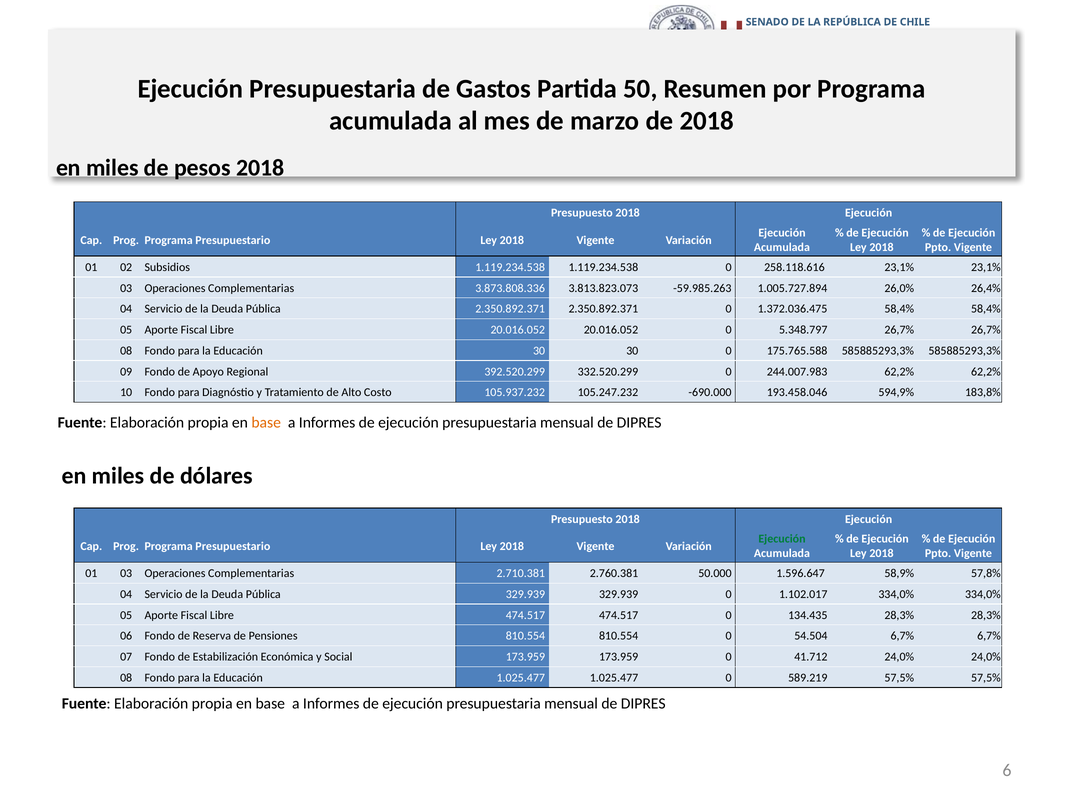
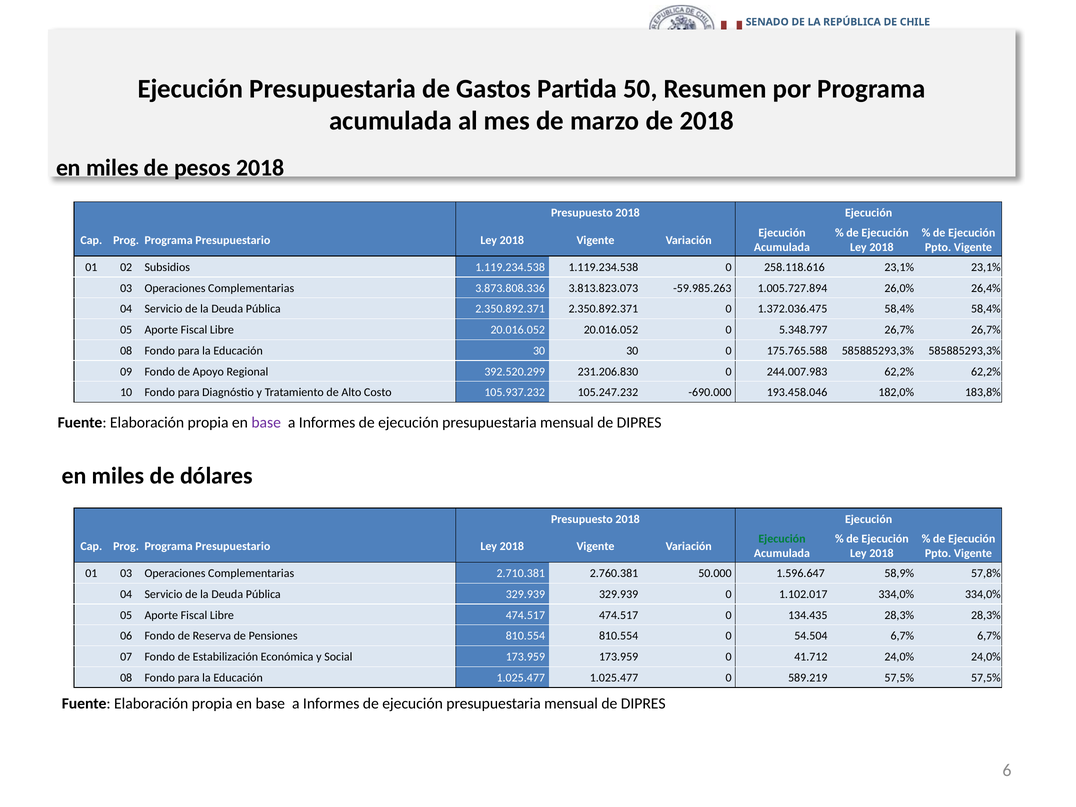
332.520.299: 332.520.299 -> 231.206.830 (608, 372)
594,9%: 594,9% -> 182,0% (896, 393)
base colour: orange -> purple (266, 423)
